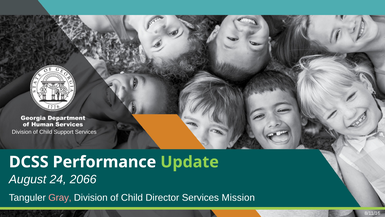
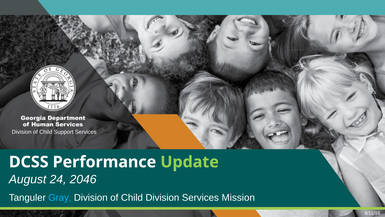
2066: 2066 -> 2046 (83, 179)
Gray colour: pink -> light blue (60, 197)
Child Director: Director -> Division (162, 197)
